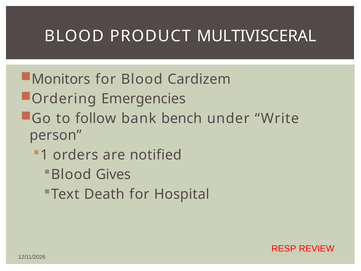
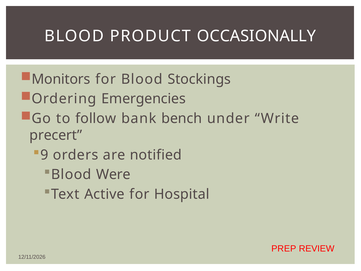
MULTIVISCERAL: MULTIVISCERAL -> OCCASIONALLY (256, 36)
Cardizem: Cardizem -> Stockings (199, 79)
person: person -> precert (56, 135)
1: 1 -> 9 (44, 155)
Gives: Gives -> Were (113, 174)
Death: Death -> Active (104, 194)
RESP: RESP -> PREP (284, 248)
